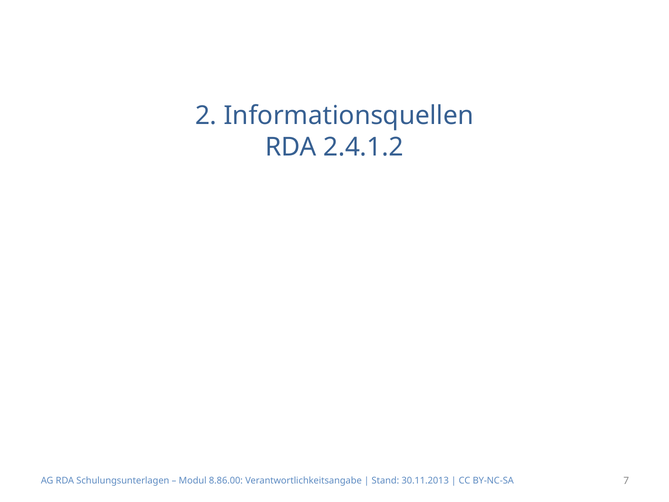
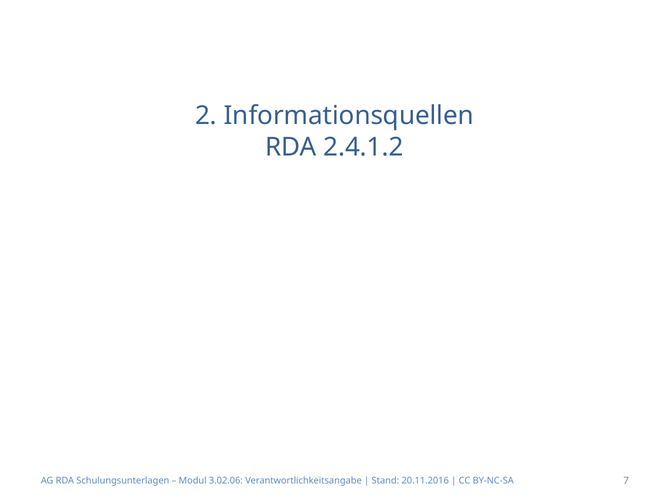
8.86.00: 8.86.00 -> 3.02.06 (226, 480)
30.11.2013: 30.11.2013 -> 20.11.2016 (425, 480)
